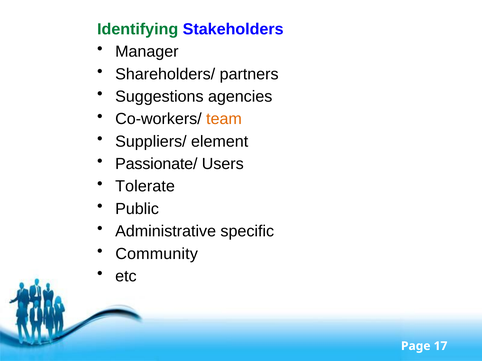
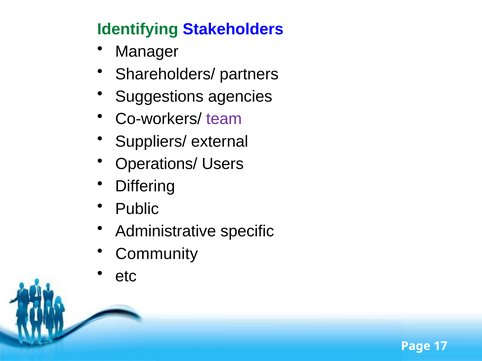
team colour: orange -> purple (224, 119)
element: element -> external (220, 142)
Passionate/: Passionate/ -> Operations/ (156, 164)
Tolerate: Tolerate -> Differing (145, 187)
